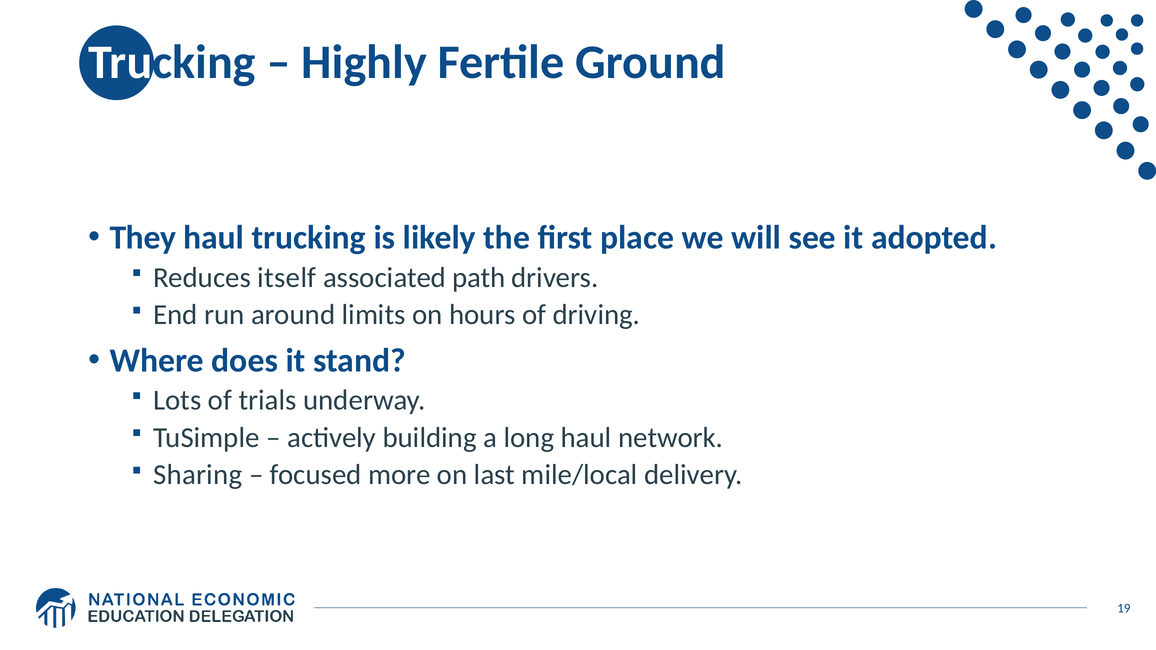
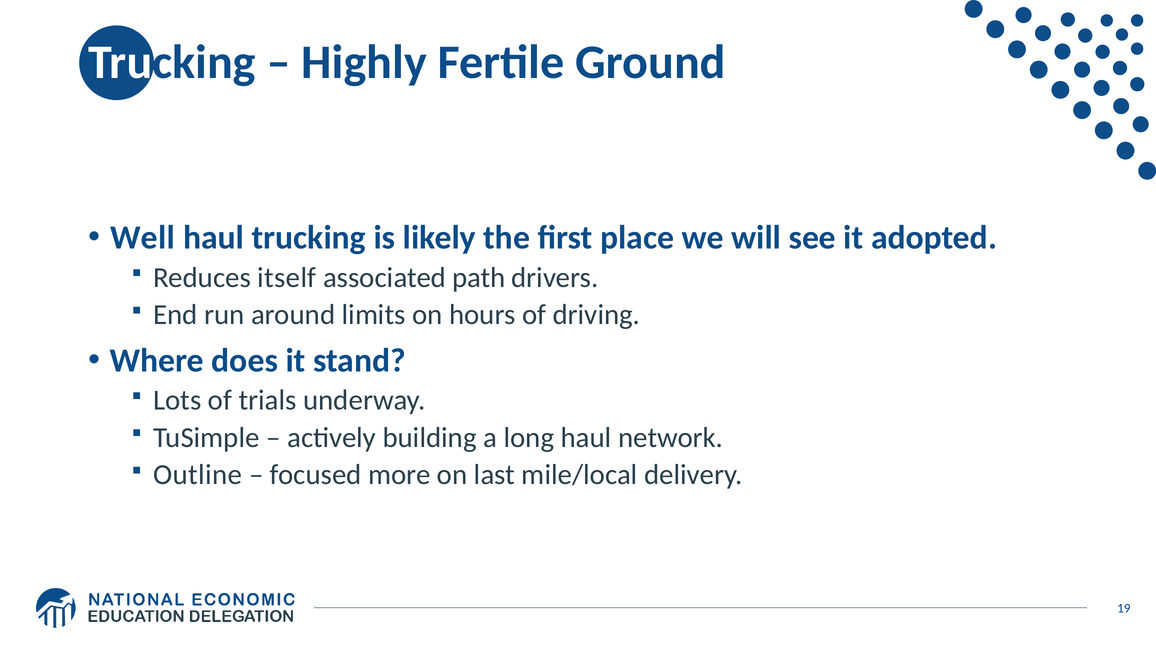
They: They -> Well (143, 238)
Sharing: Sharing -> Outline (198, 475)
